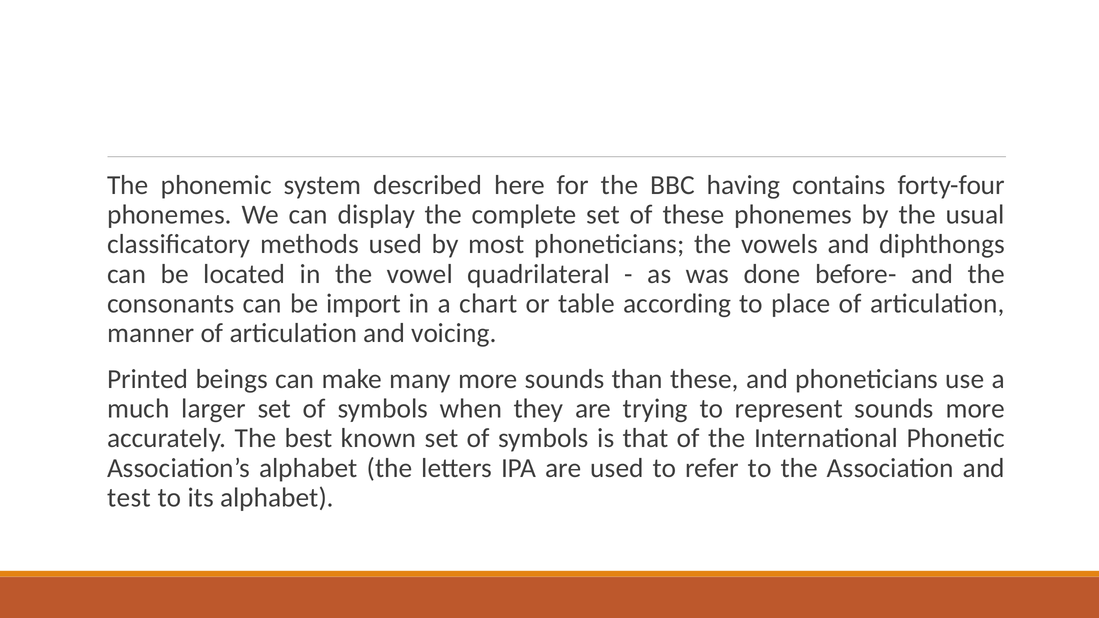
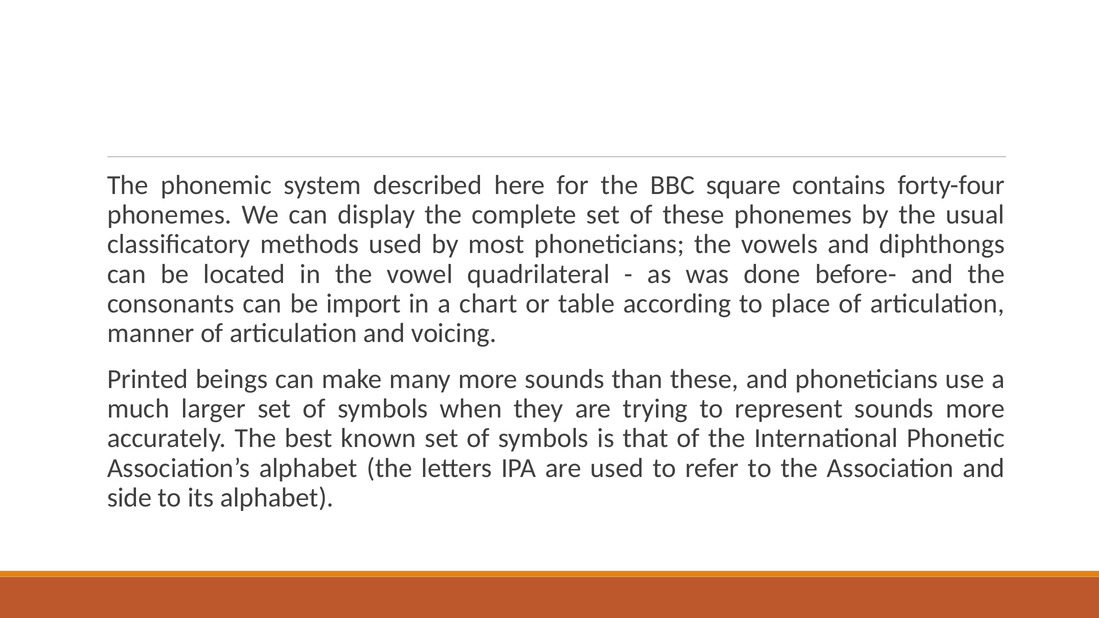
having: having -> square (743, 185)
test: test -> side (130, 498)
